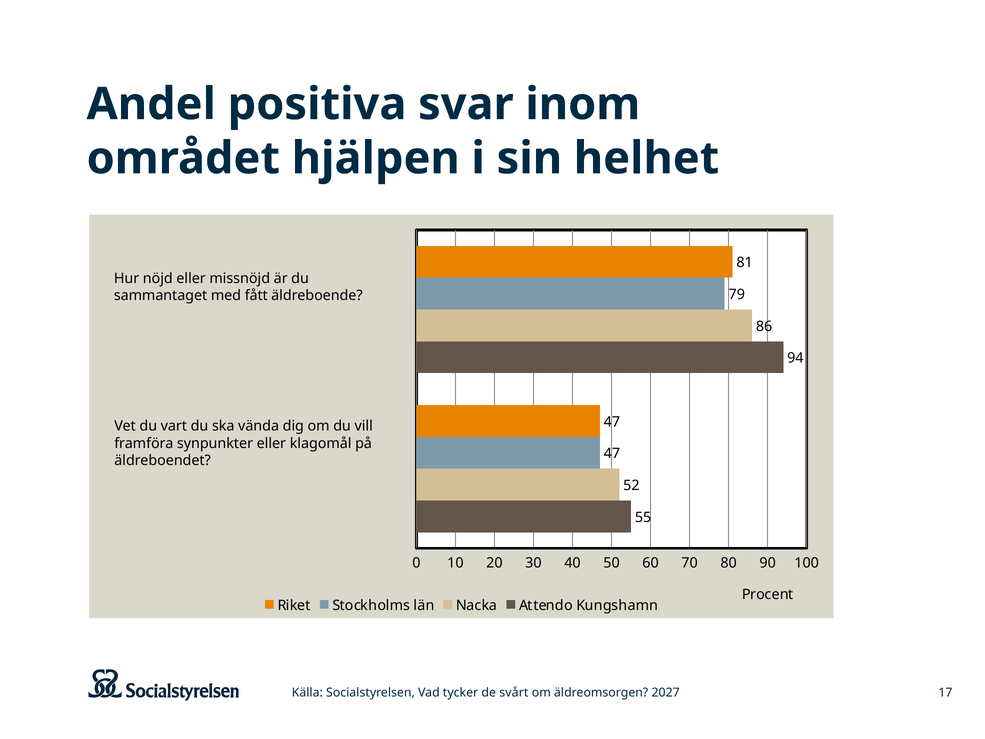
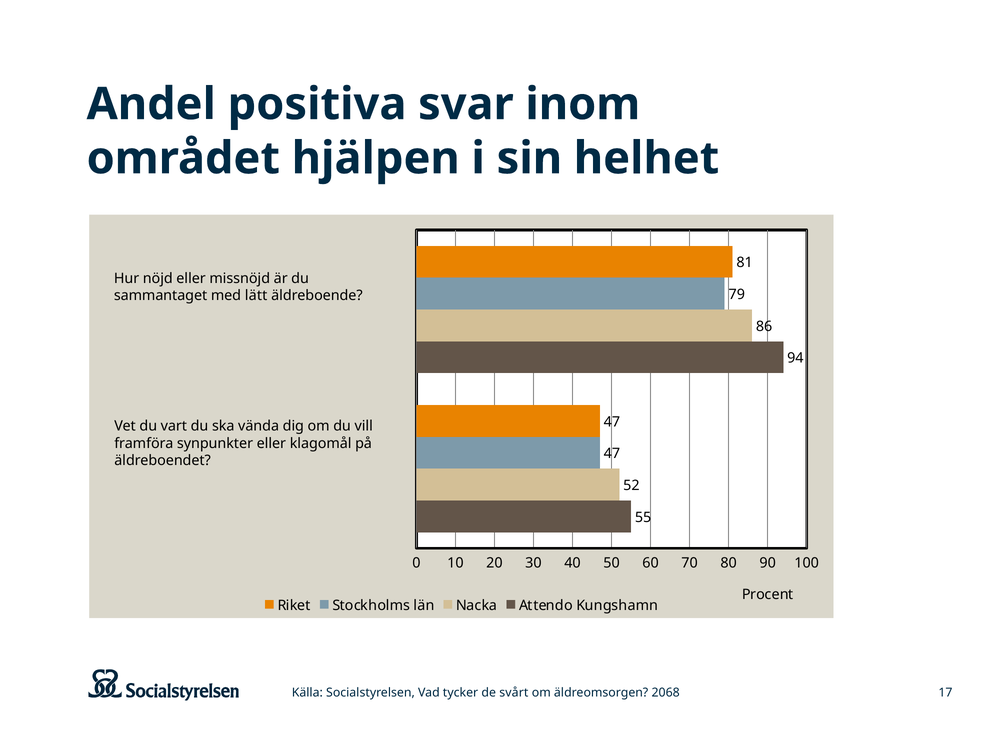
fått: fått -> lätt (256, 295)
2027: 2027 -> 2068 (666, 692)
